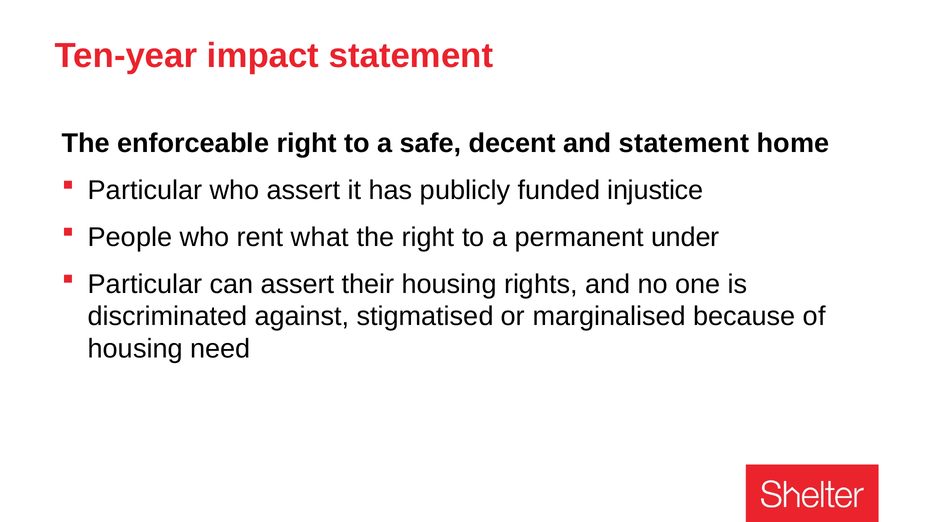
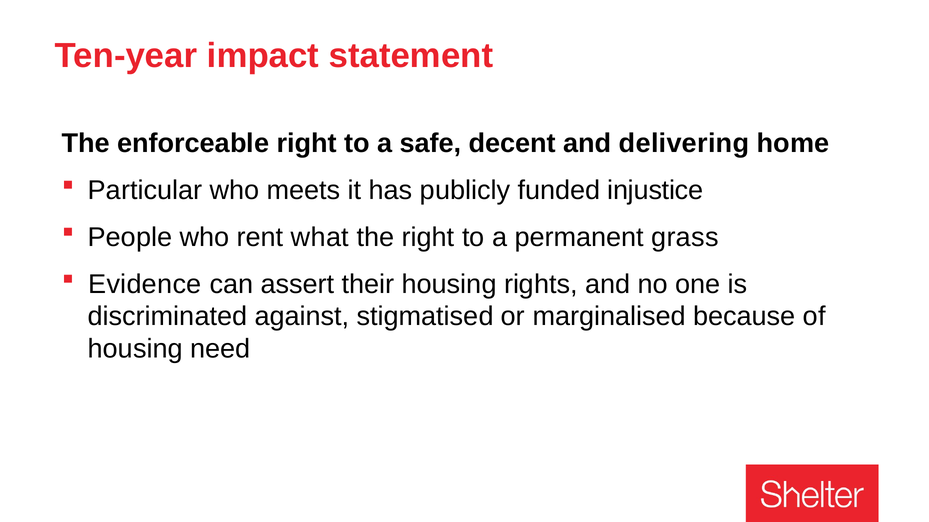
and statement: statement -> delivering (684, 144)
who assert: assert -> meets (304, 190)
under: under -> grass (685, 237)
Particular: Particular -> Evidence (145, 284)
